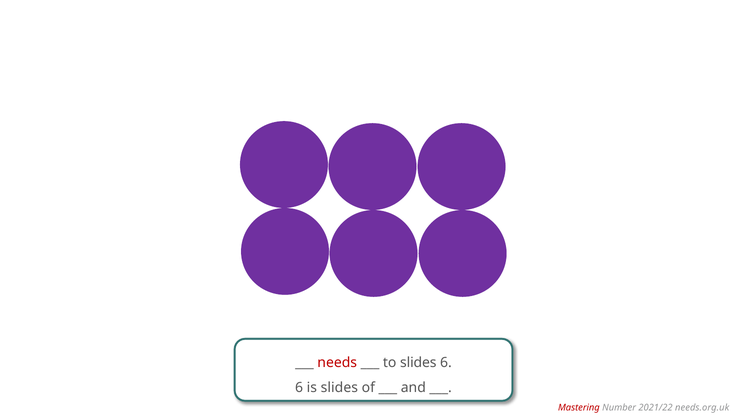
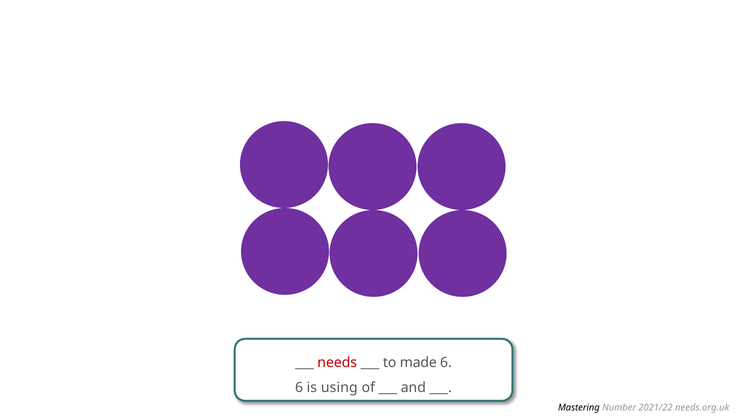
to slides: slides -> made (418, 362)
is slides: slides -> using (339, 387)
Mastering colour: red -> black (579, 407)
